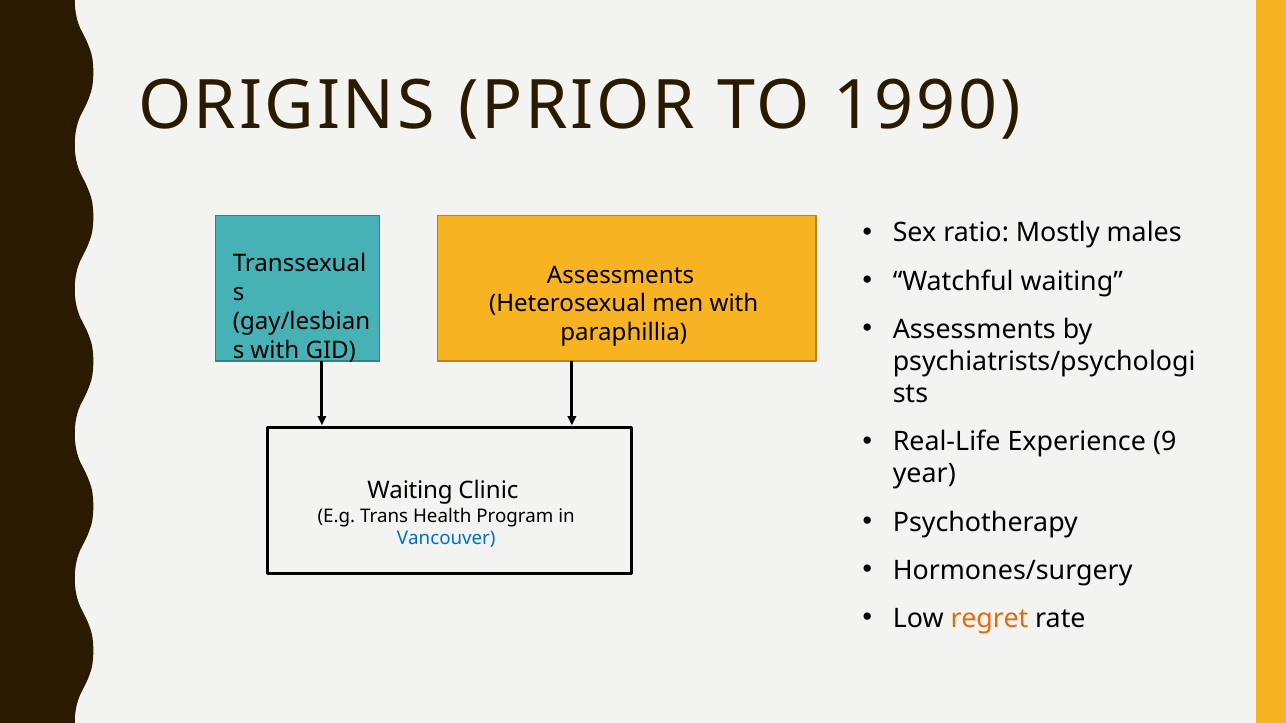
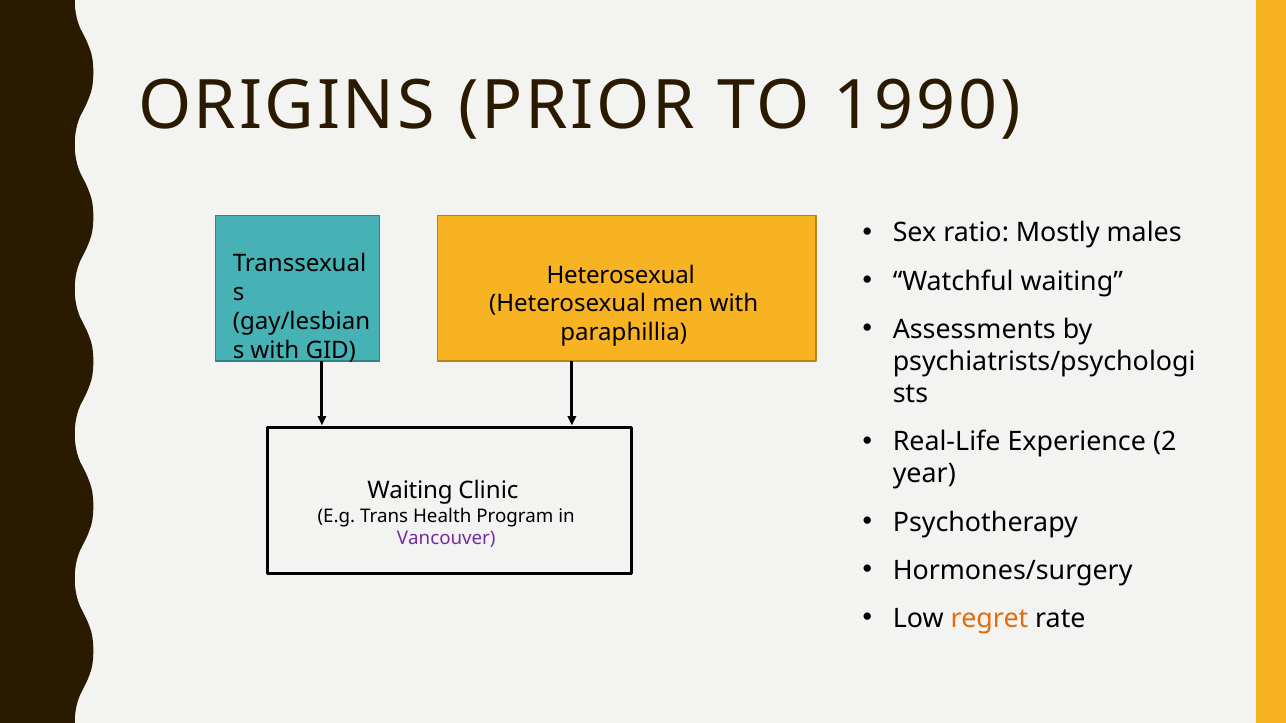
Assessments: Assessments -> Heterosexual (621, 275)
9: 9 -> 2 (1165, 442)
Vancouver colour: blue -> purple (446, 539)
